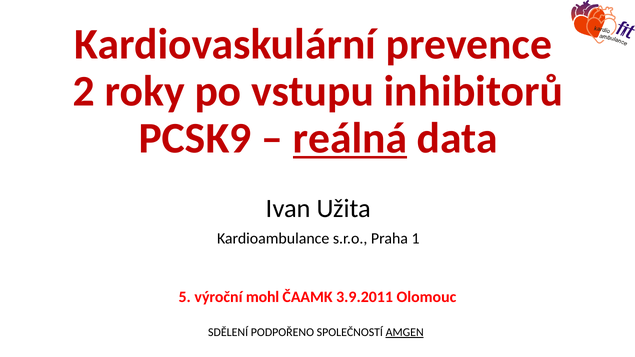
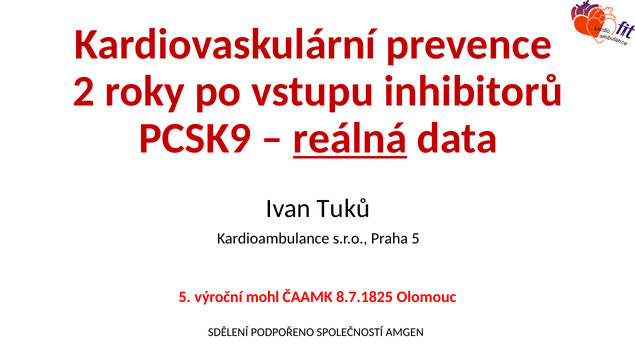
Užita: Užita -> Tuků (344, 209)
Praha 1: 1 -> 5 (416, 238)
3.9.2011: 3.9.2011 -> 8.7.1825 (365, 297)
AMGEN underline: present -> none (405, 333)
